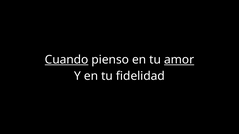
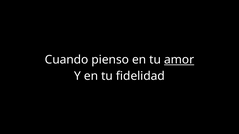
Cuando underline: present -> none (67, 60)
